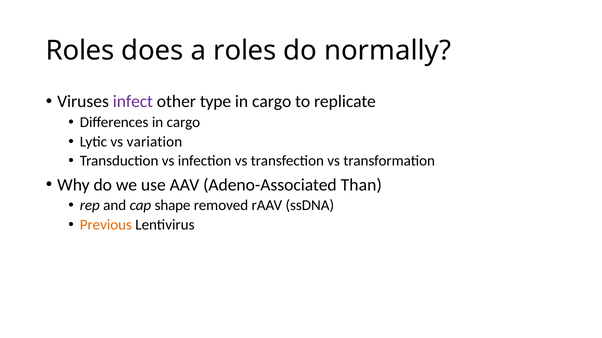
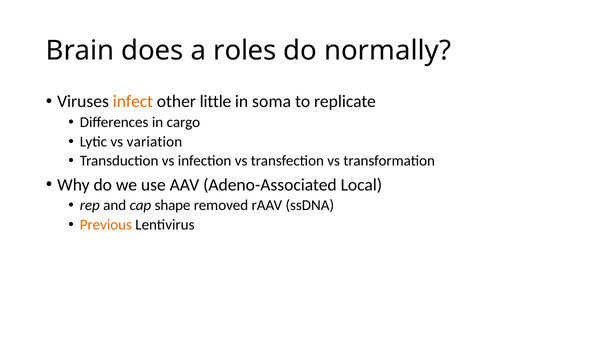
Roles: Roles -> Brain (80, 51)
infect colour: purple -> orange (133, 102)
type: type -> little (216, 102)
cargo: cargo -> soma (272, 102)
Than: Than -> Local (361, 185)
